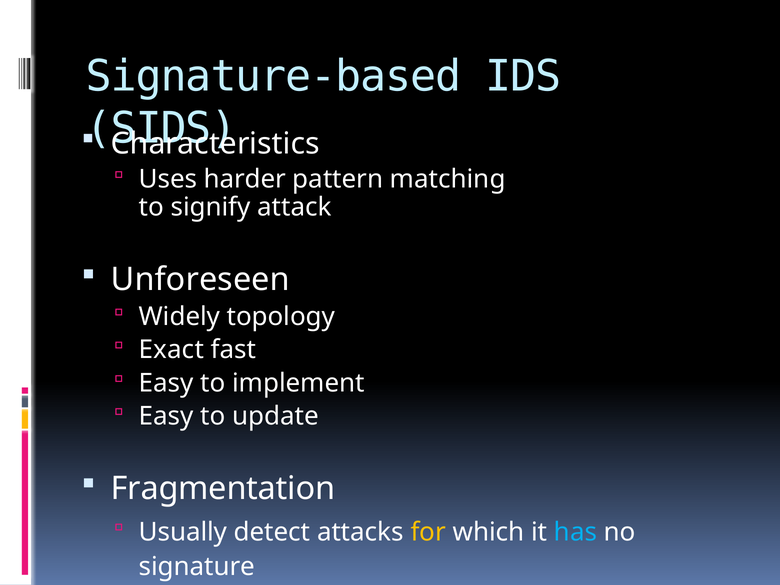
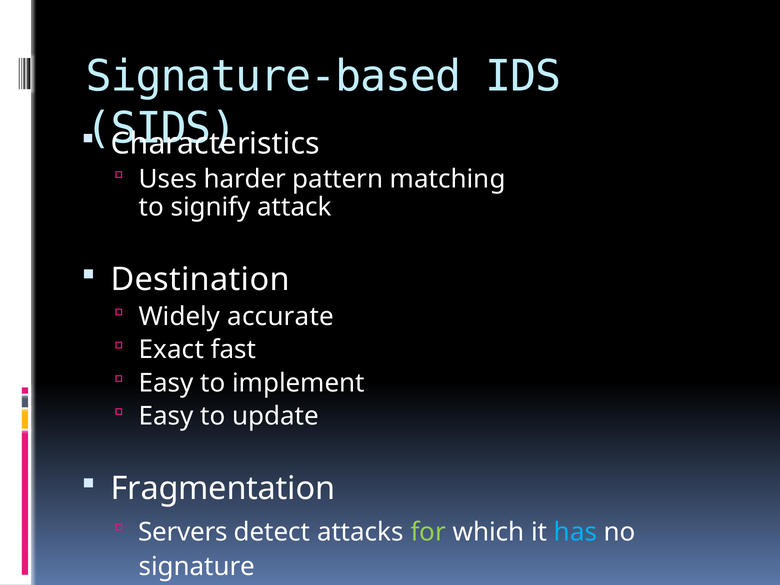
Unforeseen: Unforeseen -> Destination (200, 280)
topology: topology -> accurate (281, 317)
Usually: Usually -> Servers (183, 532)
for colour: yellow -> light green (428, 532)
